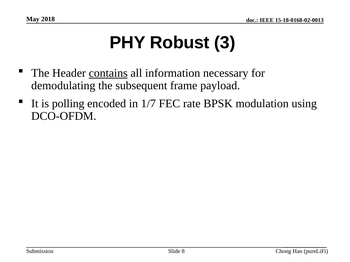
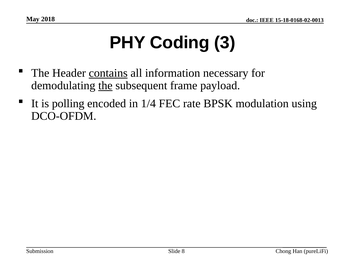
Robust: Robust -> Coding (180, 43)
the underline: none -> present (105, 86)
1/7: 1/7 -> 1/4 (148, 104)
